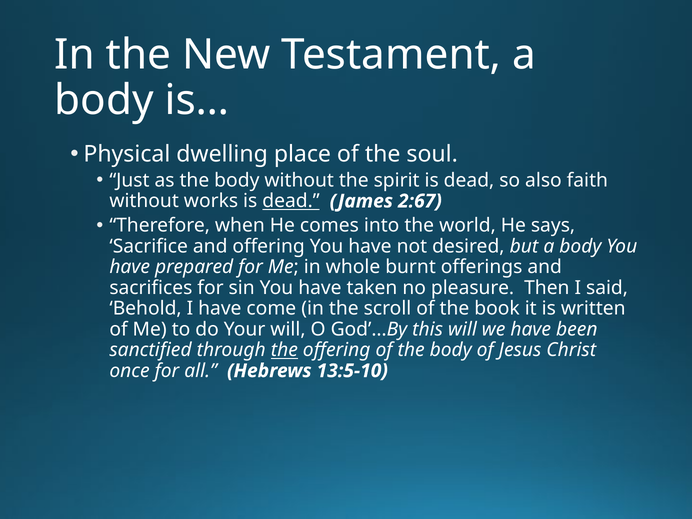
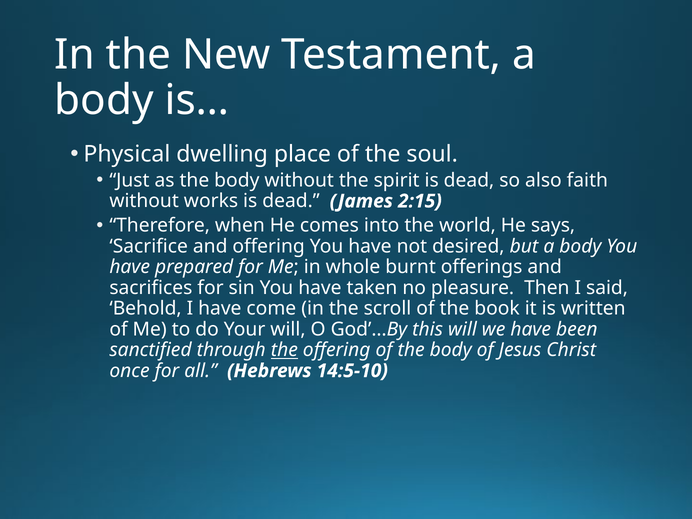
dead underline: present -> none (291, 201)
2:67: 2:67 -> 2:15 (420, 201)
13:5-10: 13:5-10 -> 14:5-10 (352, 371)
